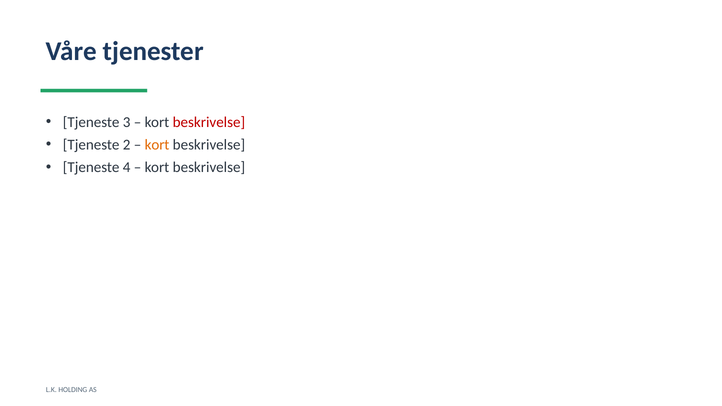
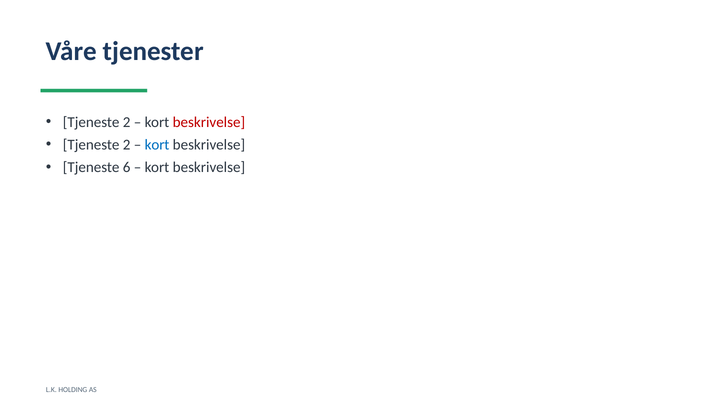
3: 3 -> 2 (127, 122)
kort colour: orange -> blue (157, 145)
4: 4 -> 6 (127, 167)
